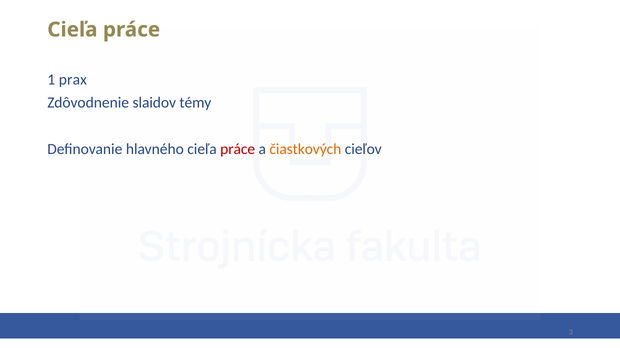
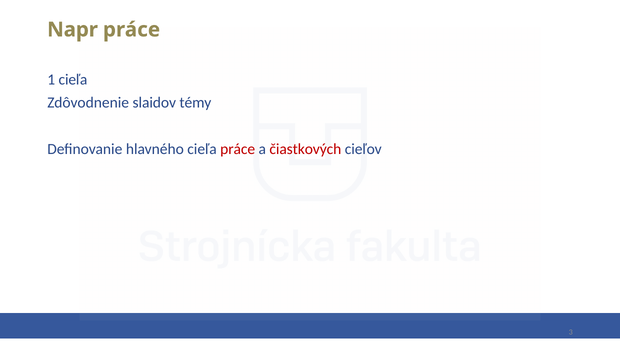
Cieľa: Cieľa -> Napr (72, 30)
1 prax: prax -> cieľa (73, 80)
čiastkových colour: orange -> red (305, 149)
